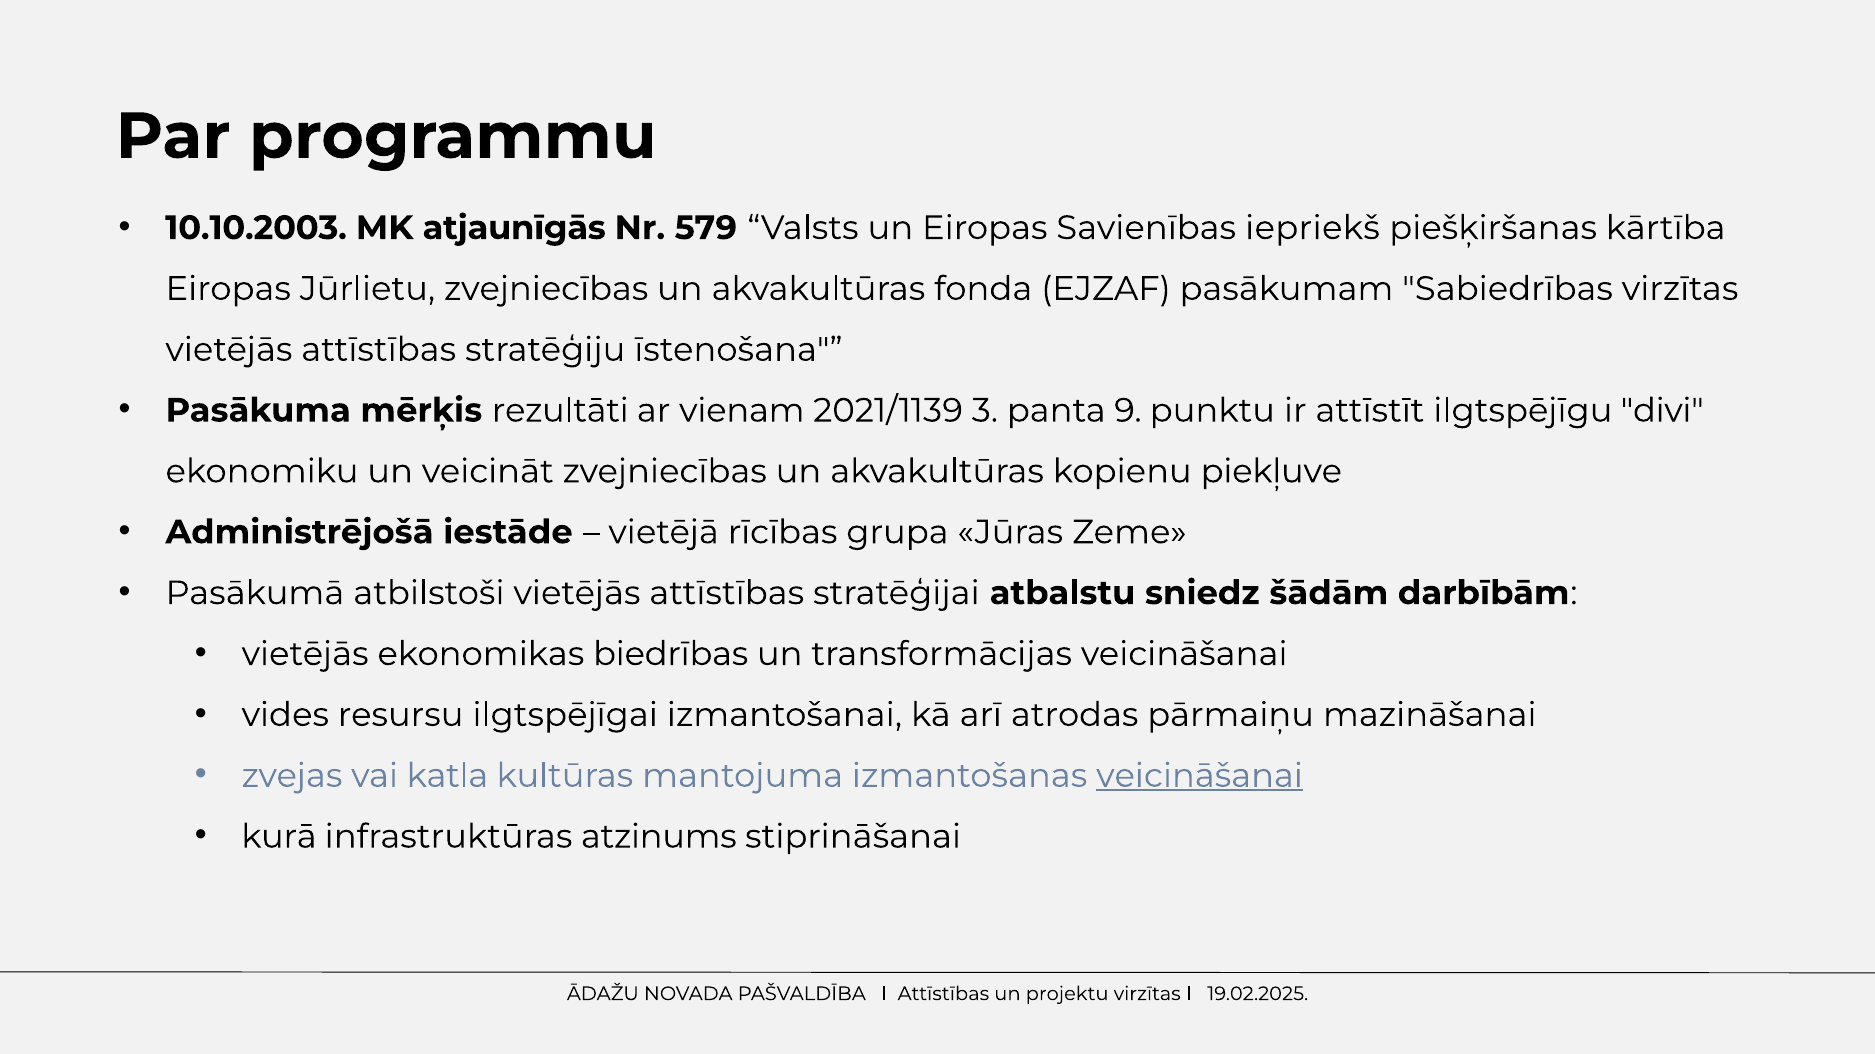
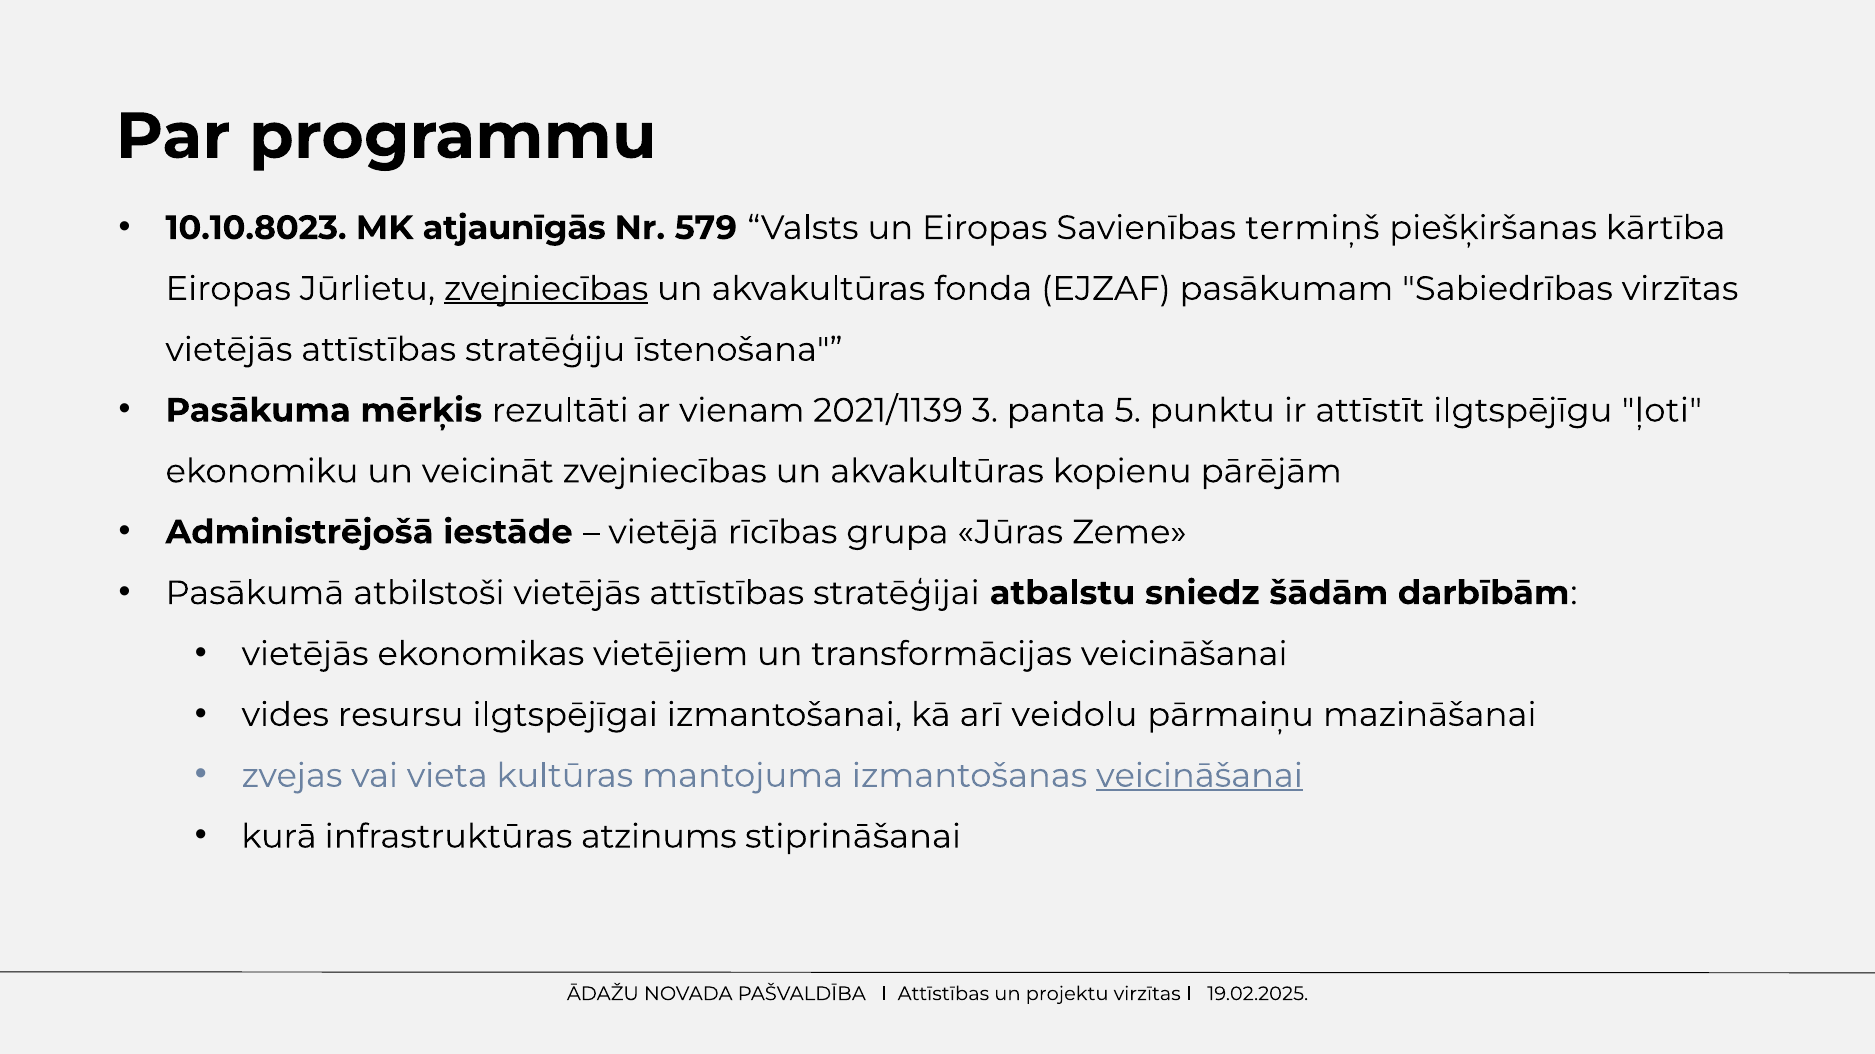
10.10.2003: 10.10.2003 -> 10.10.8023 (256, 228)
iepriekš: iepriekš -> termiņš (1312, 228)
zvejniecības underline: none -> present (546, 289)
9: 9 -> 5 (1128, 411)
divi: divi -> ļoti (1662, 411)
piekļuve: piekļuve -> pārējām (1271, 472)
biedrības: biedrības -> vietējiem (671, 654)
atrodas: atrodas -> veidolu (1074, 715)
katla: katla -> vieta (447, 776)
